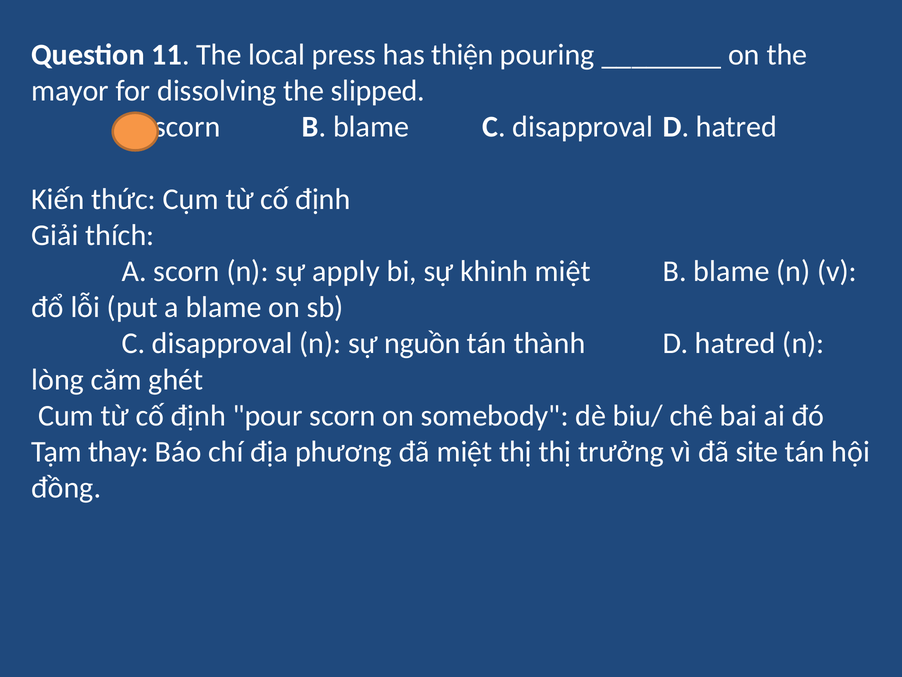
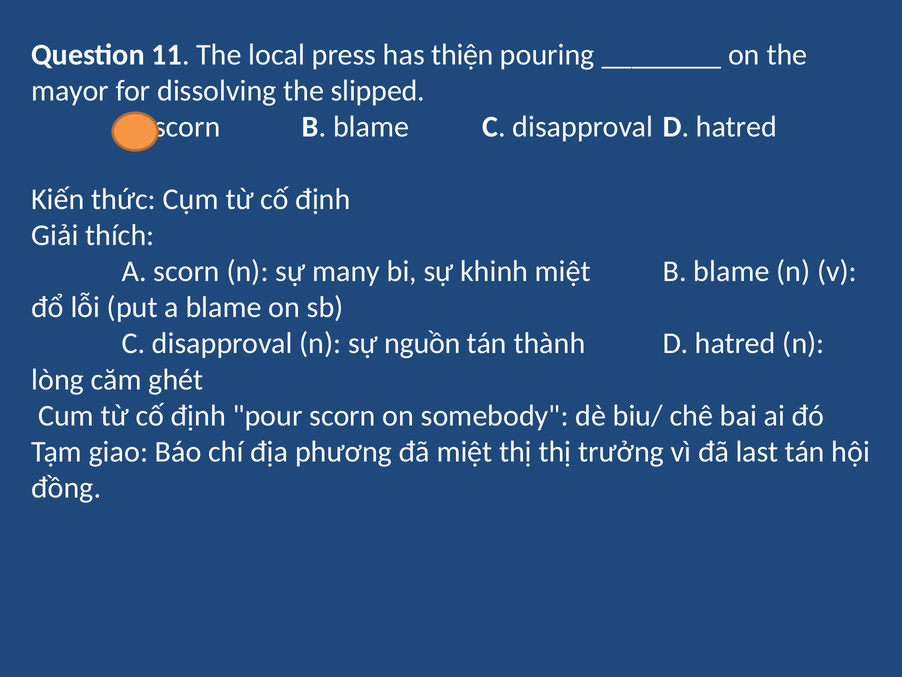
apply: apply -> many (346, 271)
thay: thay -> giao (118, 452)
site: site -> last (757, 452)
